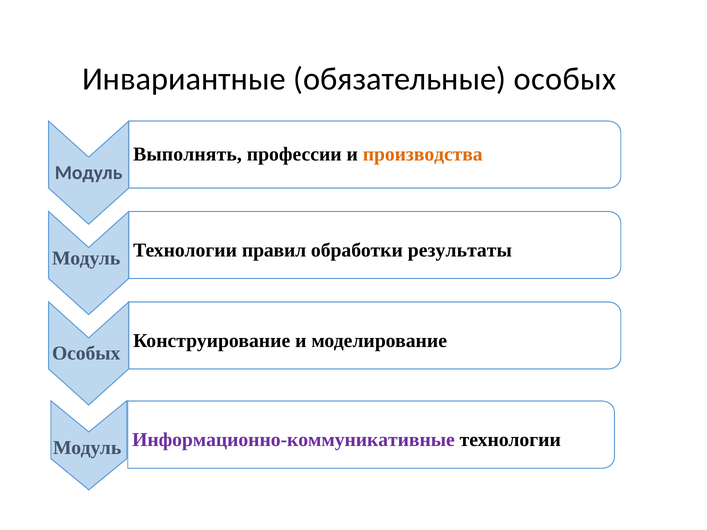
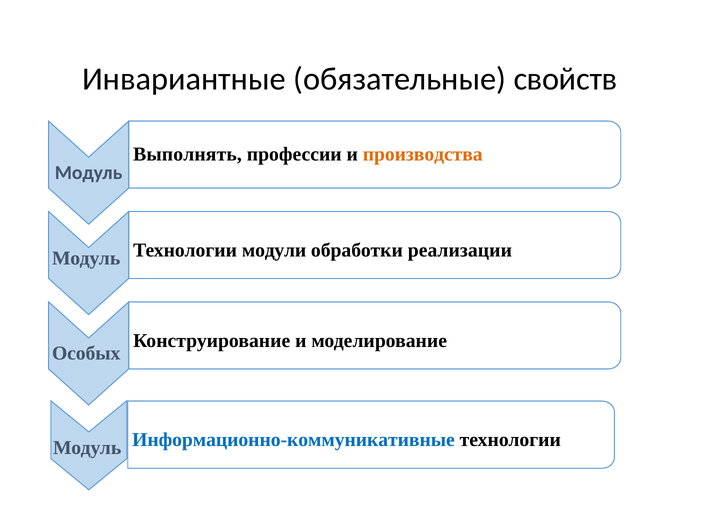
обязательные особых: особых -> свойств (565, 79)
правил: правил -> модули (274, 250)
результаты: результаты -> реализации (460, 250)
Информационно-коммуникативные colour: purple -> blue (293, 440)
